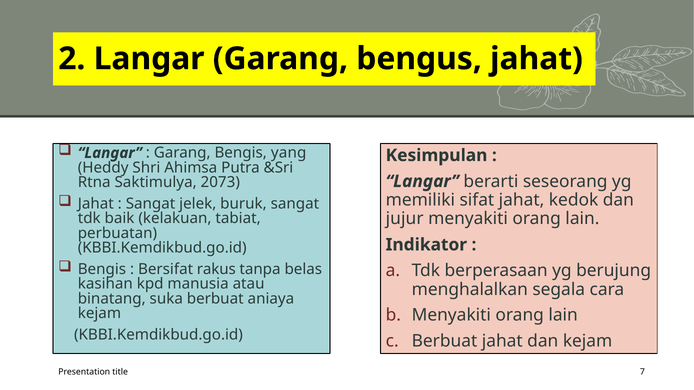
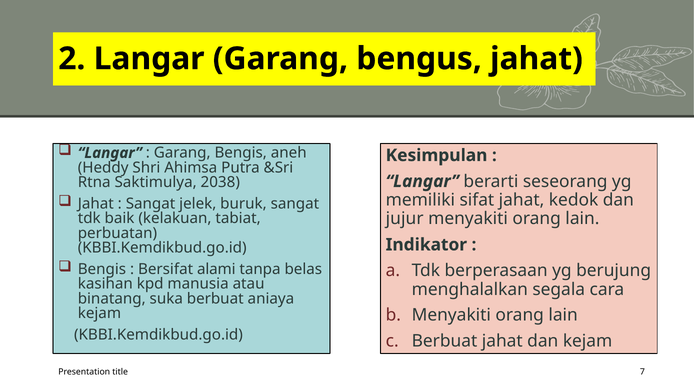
yang: yang -> aneh (289, 153)
2073: 2073 -> 2038 (220, 183)
rakus: rakus -> alami (216, 269)
